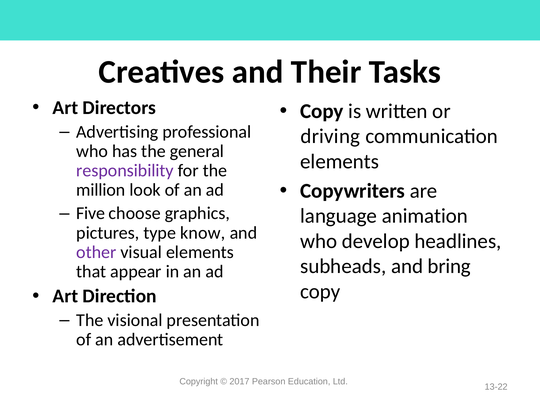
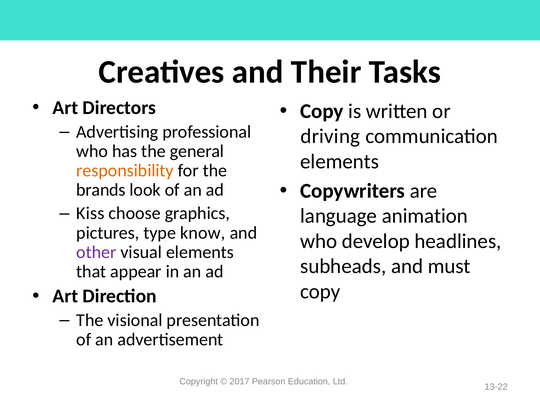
responsibility colour: purple -> orange (125, 171)
million: million -> brands (101, 190)
Five: Five -> Kiss (90, 213)
bring: bring -> must (449, 266)
